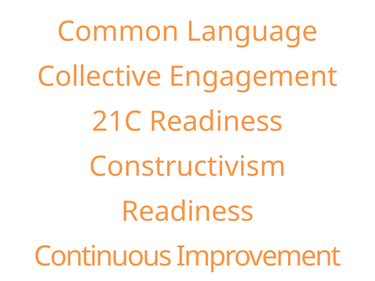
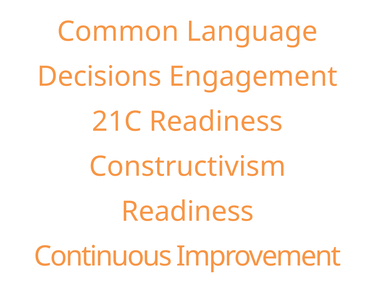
Collective: Collective -> Decisions (99, 77)
